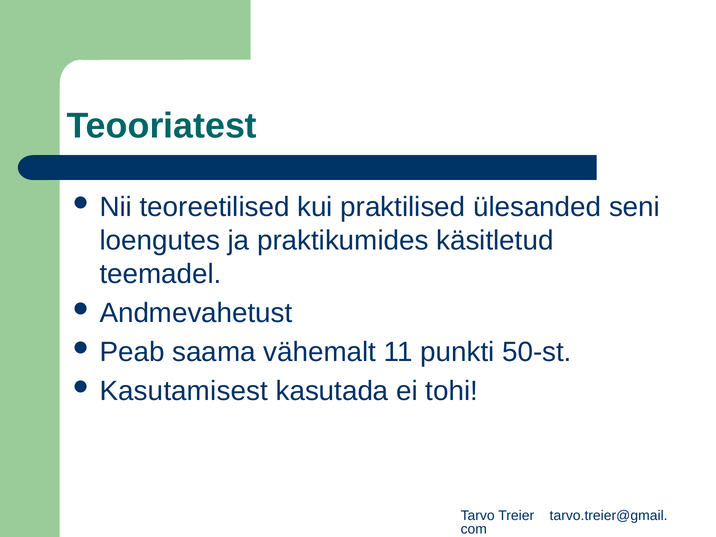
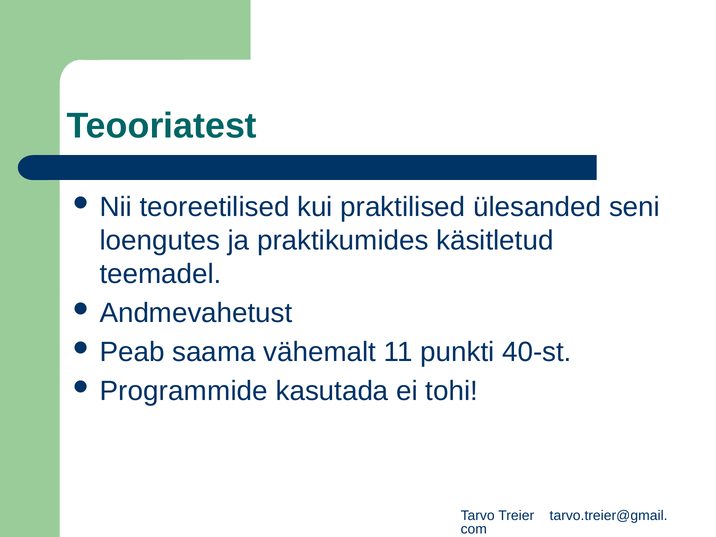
50-st: 50-st -> 40-st (537, 352)
Kasutamisest: Kasutamisest -> Programmide (184, 391)
